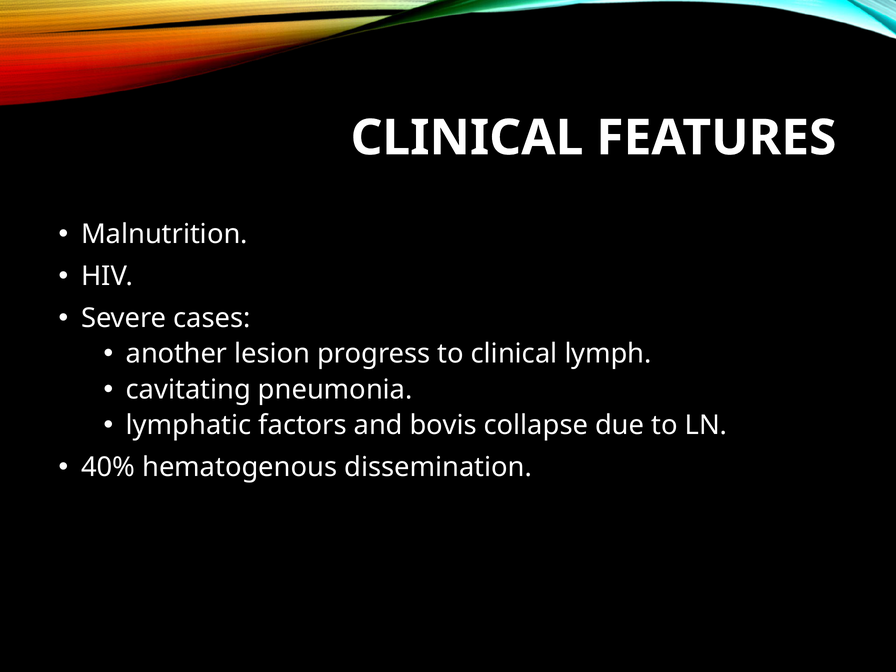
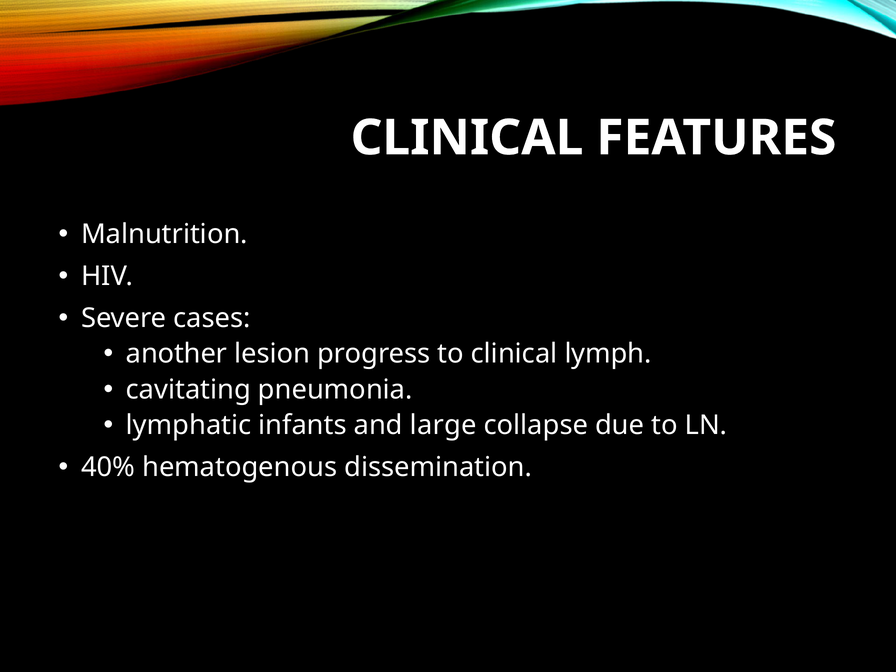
factors: factors -> infants (303, 425)
bovis: bovis -> large (443, 425)
